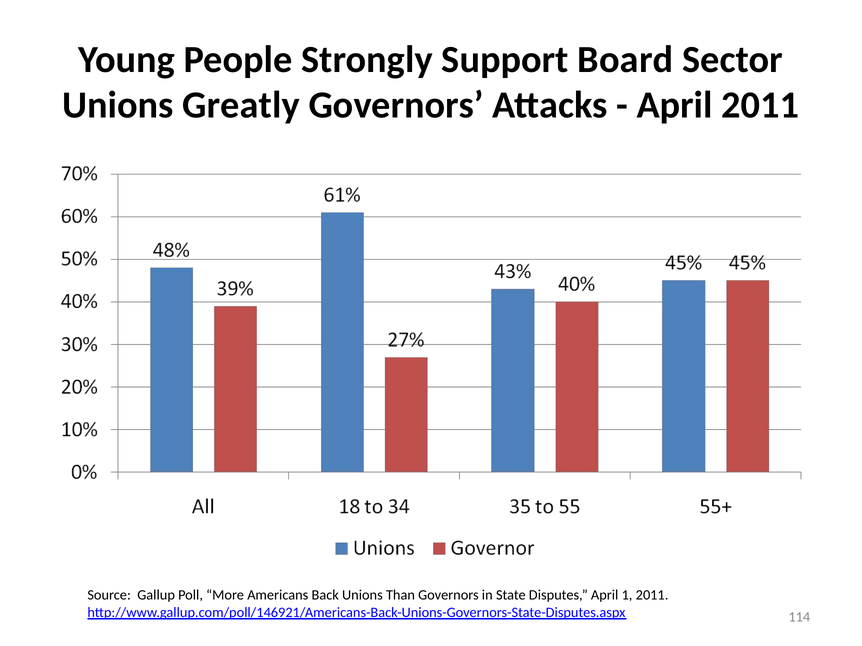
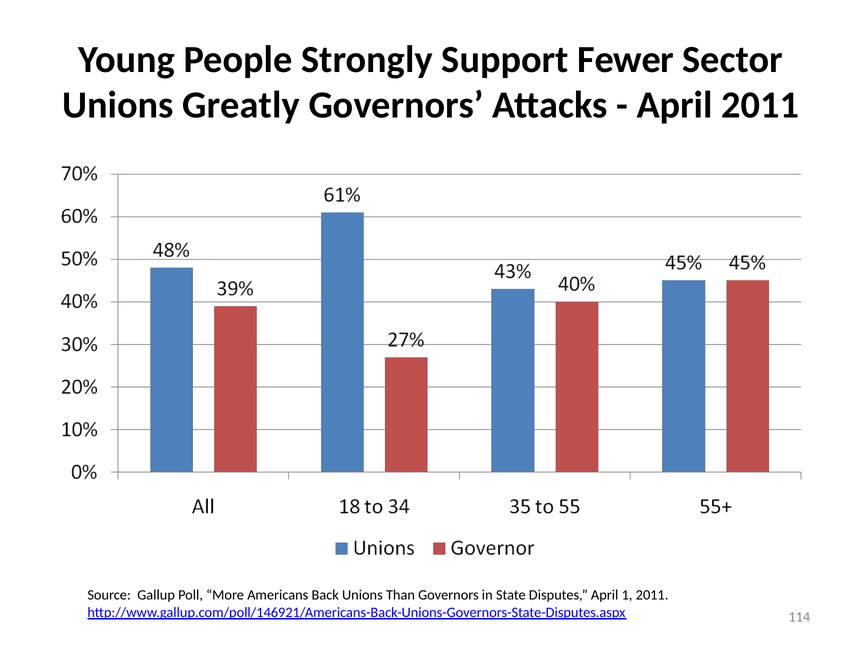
Board: Board -> Fewer (626, 59)
